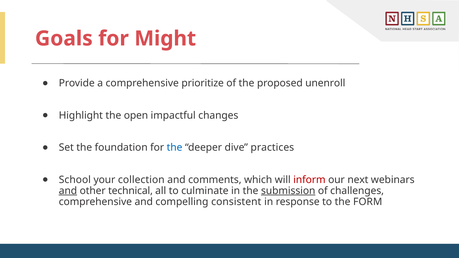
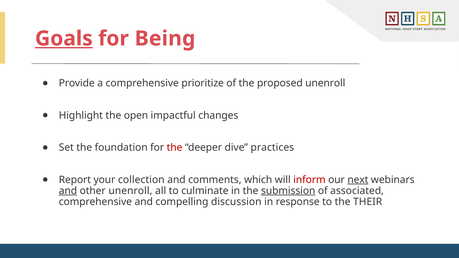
Goals underline: none -> present (64, 39)
Might: Might -> Being (165, 39)
the colour: blue -> red (175, 148)
School: School -> Report (75, 180)
next underline: none -> present (358, 180)
other technical: technical -> unenroll (130, 191)
challenges: challenges -> associated (357, 191)
consistent: consistent -> discussion (236, 202)
FORM: FORM -> THEIR (368, 202)
